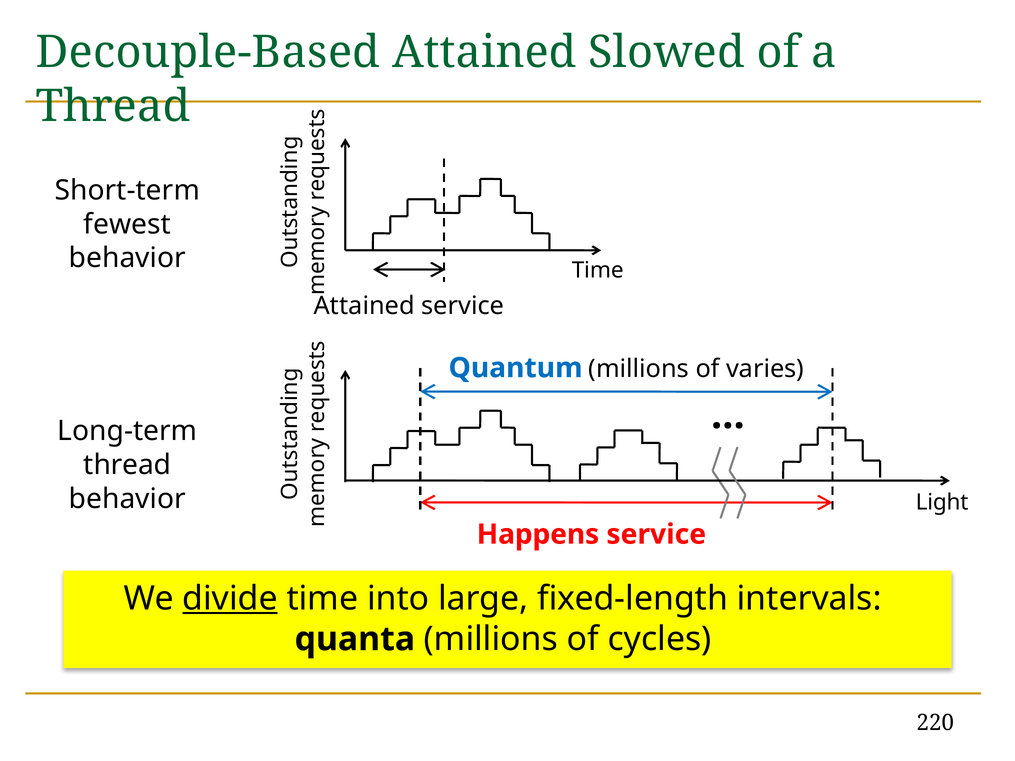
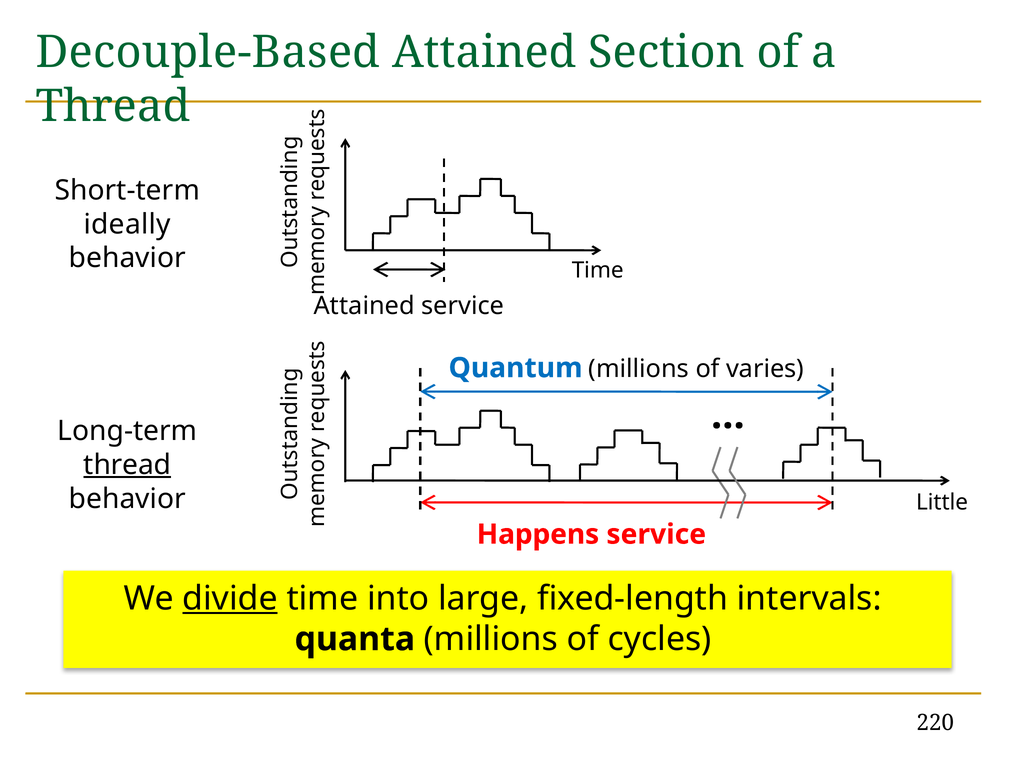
Slowed: Slowed -> Section (667, 52)
fewest: fewest -> ideally (127, 224)
thread underline: none -> present (127, 465)
Light: Light -> Little (942, 502)
